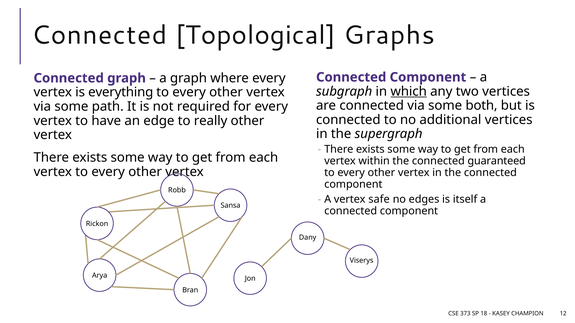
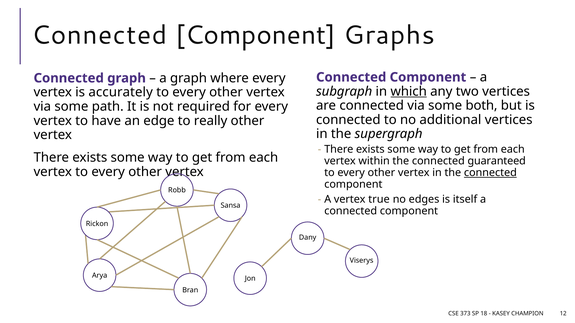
Topological: Topological -> Component (256, 35)
everything: everything -> accurately (121, 92)
connected underline: none -> present (490, 173)
safe: safe -> true (379, 200)
